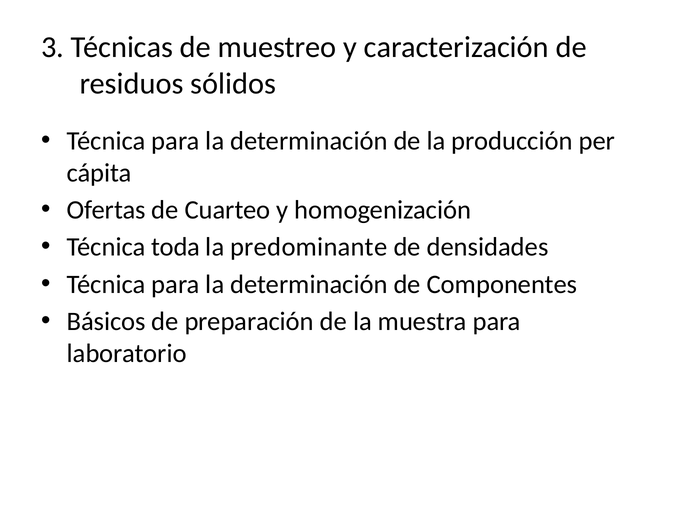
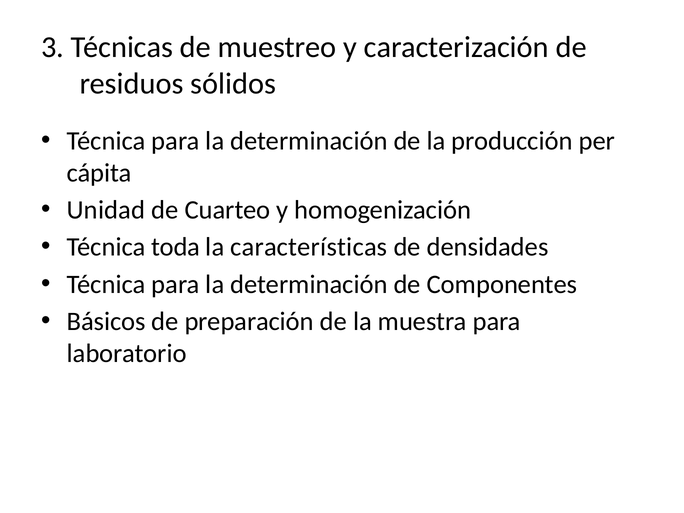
Ofertas: Ofertas -> Unidad (106, 210)
predominante: predominante -> características (309, 247)
